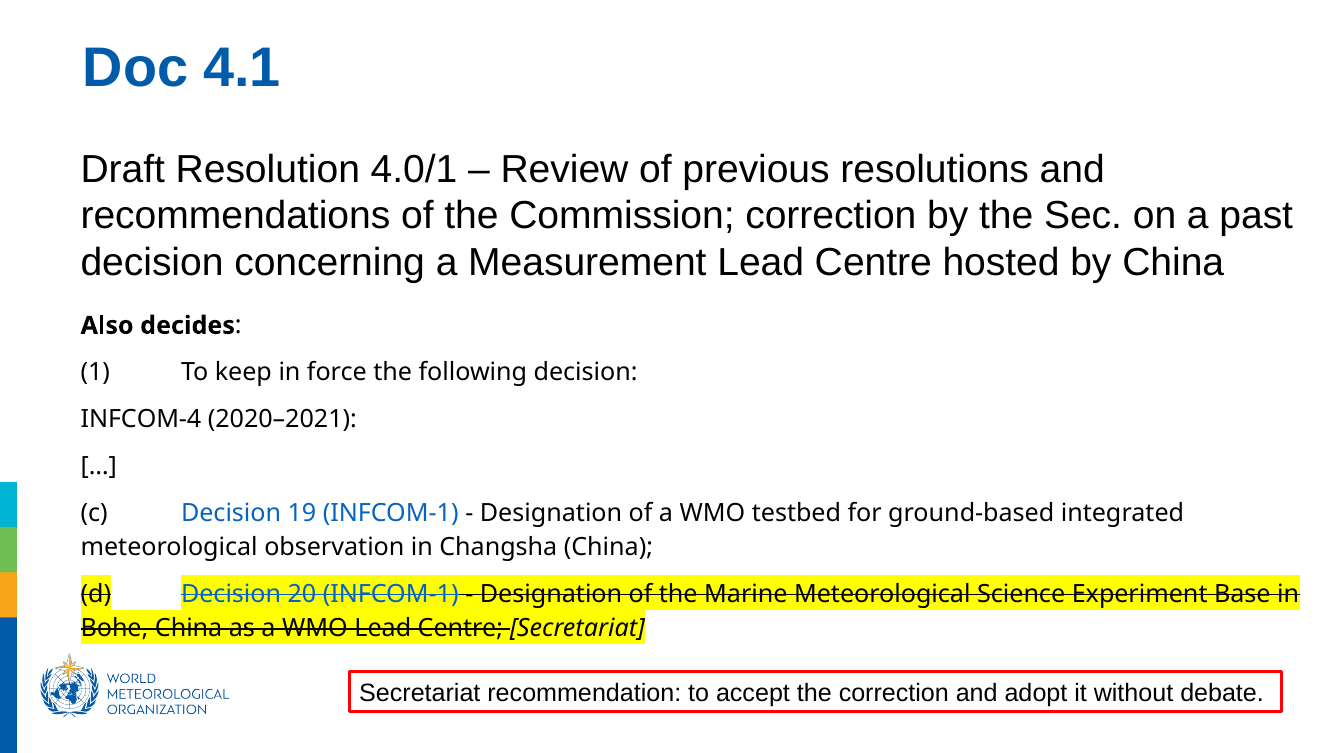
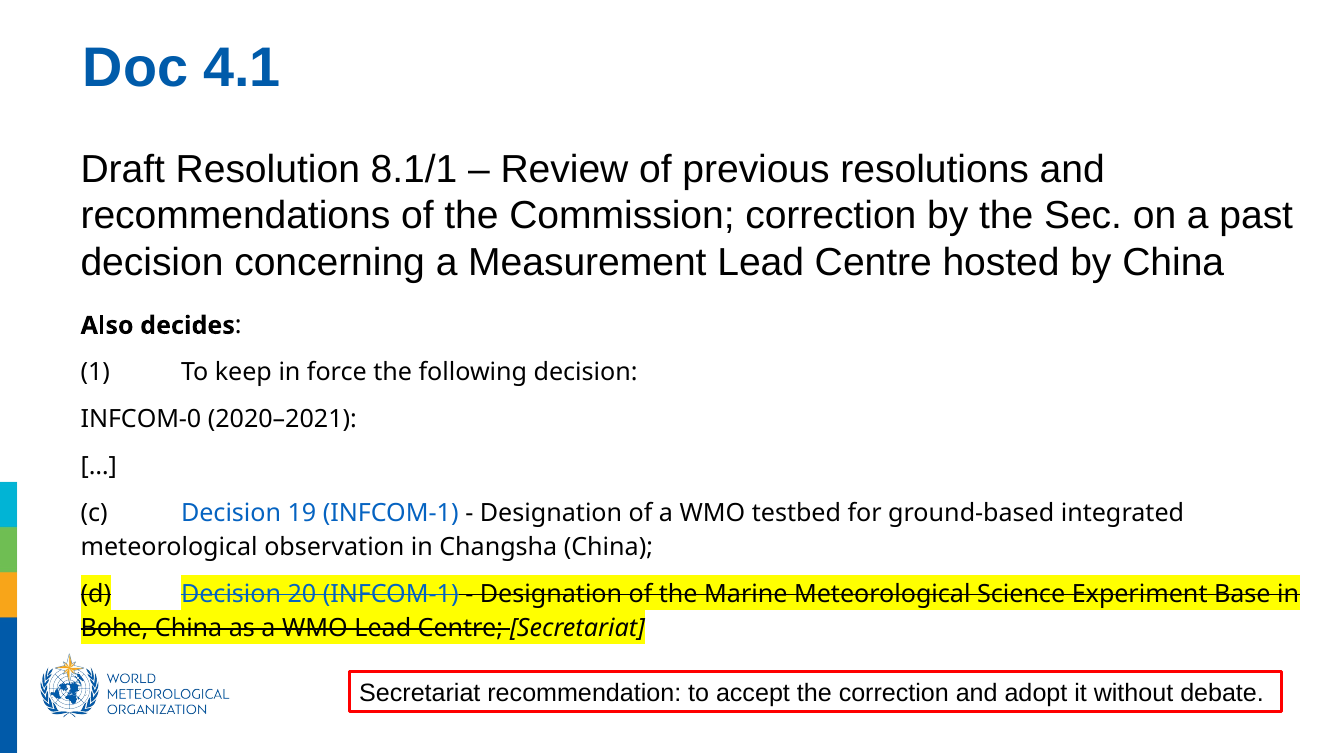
4.0/1: 4.0/1 -> 8.1/1 (414, 169)
INFCOM-4: INFCOM-4 -> INFCOM-0 (141, 419)
